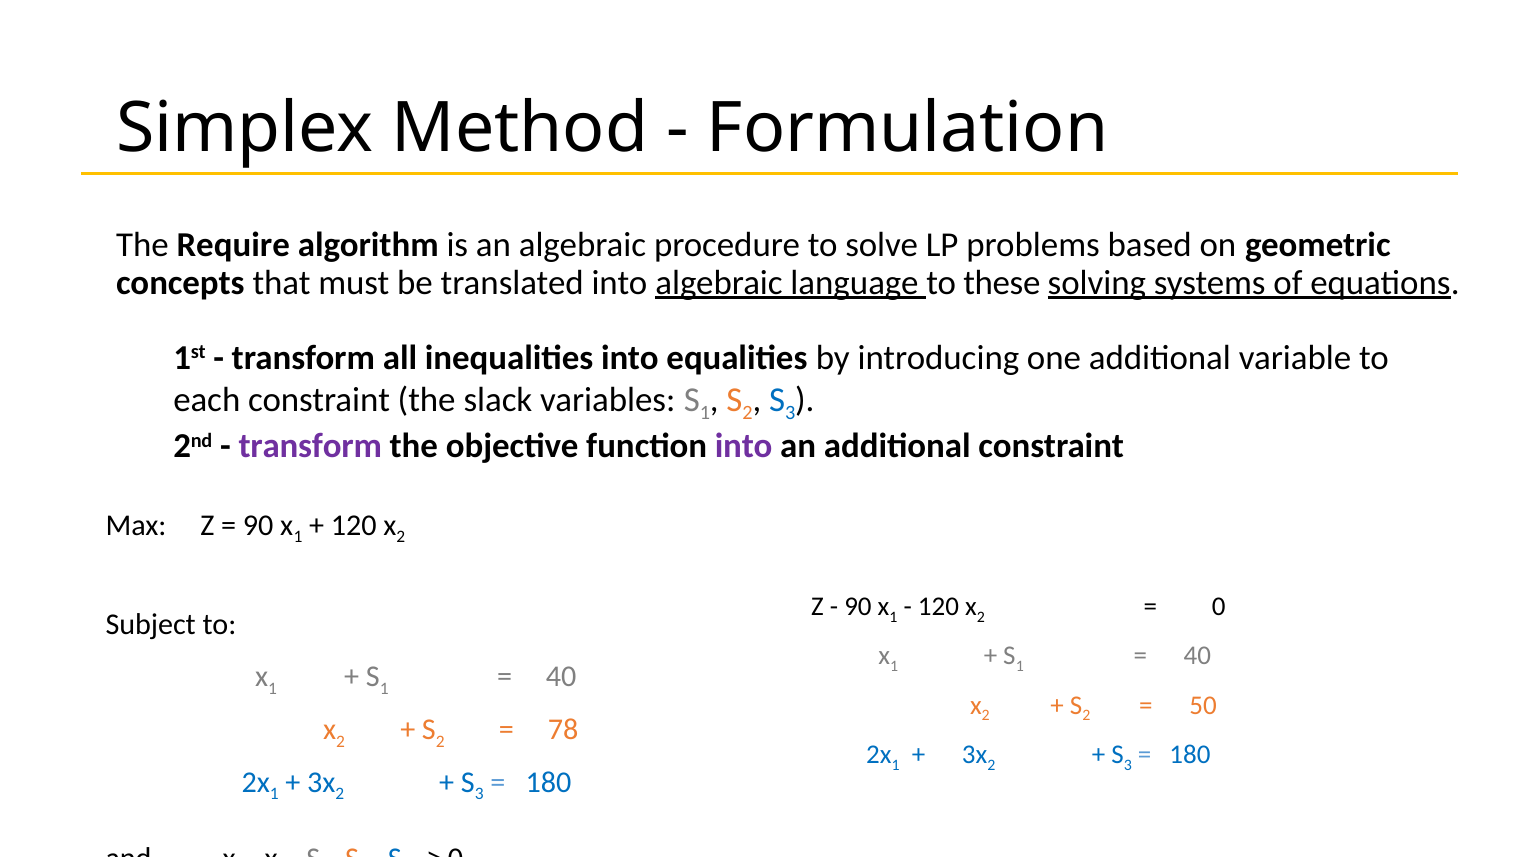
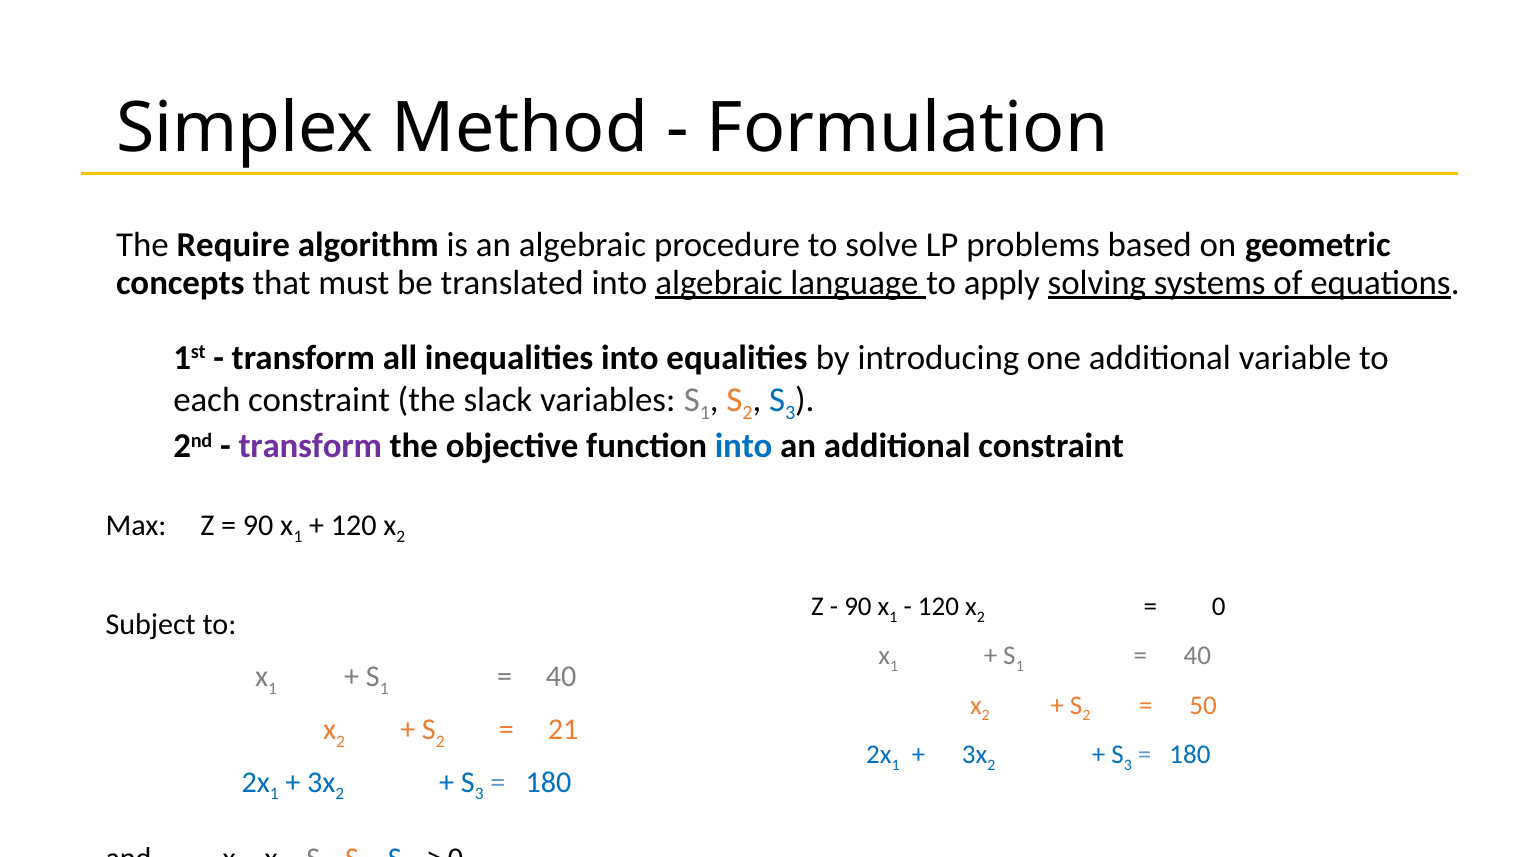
these: these -> apply (1002, 283)
into colour: purple -> blue (744, 446)
78: 78 -> 21 (563, 730)
